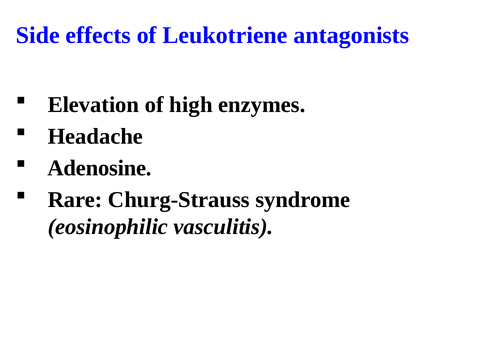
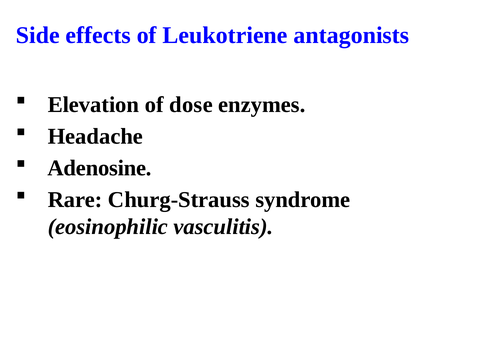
high: high -> dose (191, 105)
